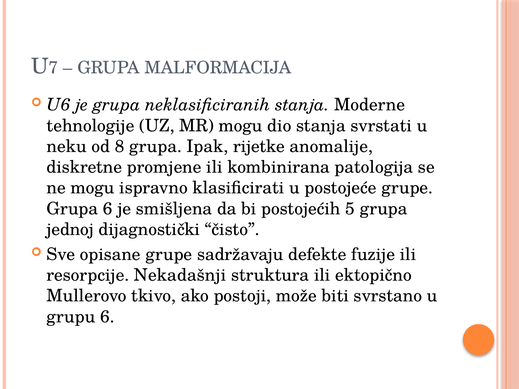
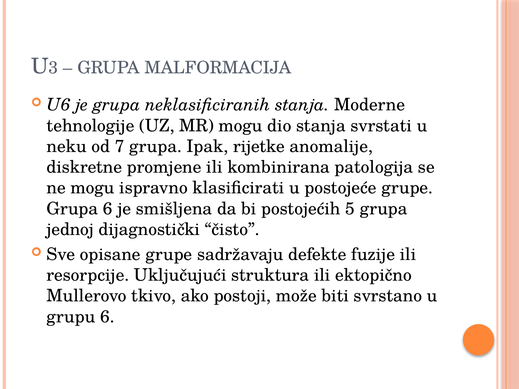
7: 7 -> 3 (53, 68)
8: 8 -> 7 (120, 146)
Nekadašnji: Nekadašnji -> Uključujući (180, 275)
